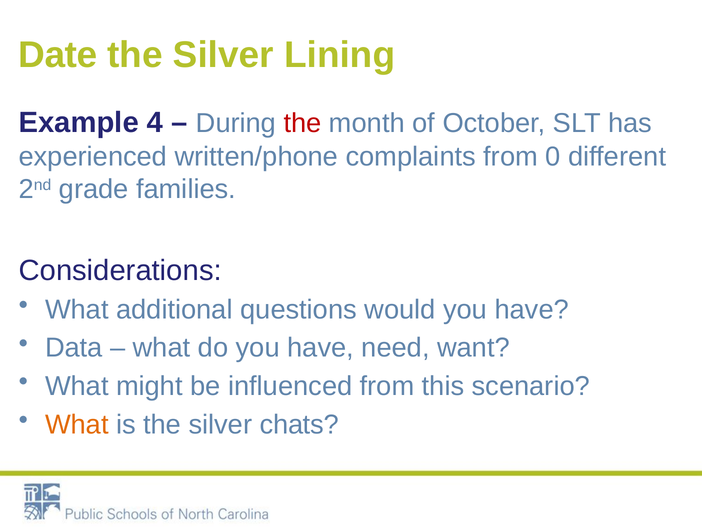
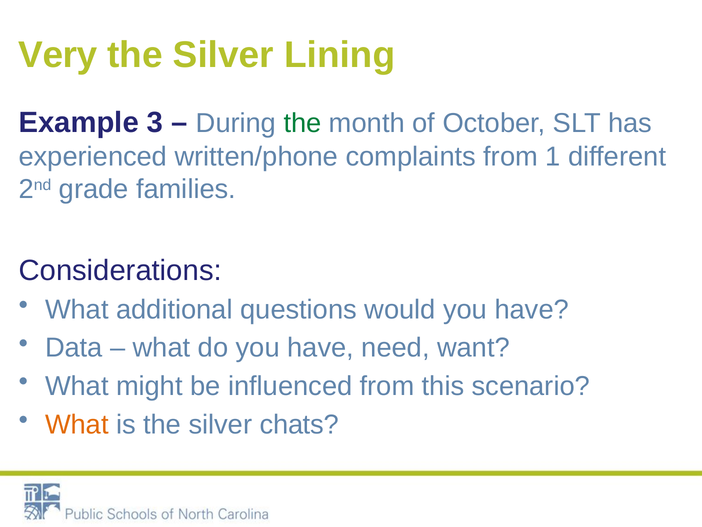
Date: Date -> Very (58, 55)
4: 4 -> 3 (155, 123)
the colour: red -> green (303, 123)
0: 0 -> 1 (553, 156)
